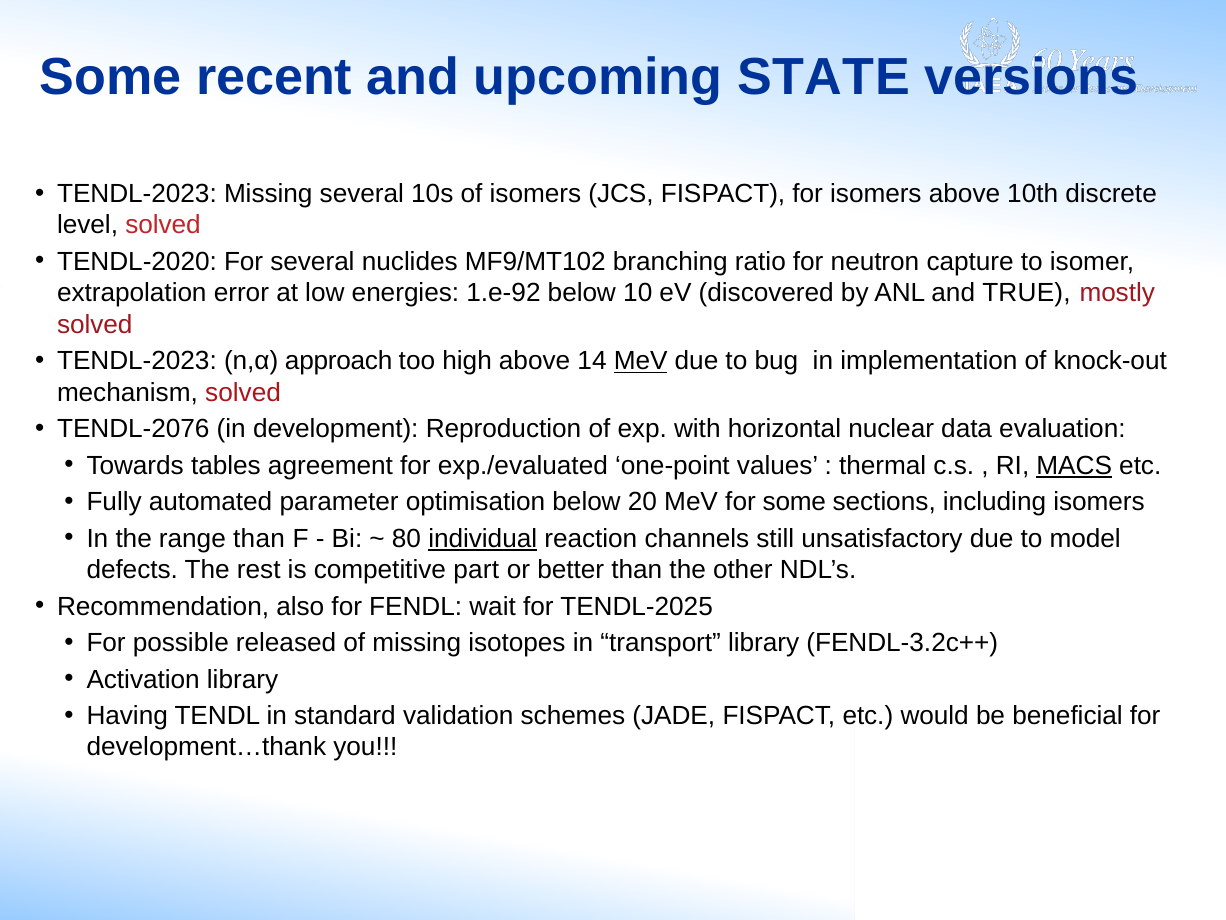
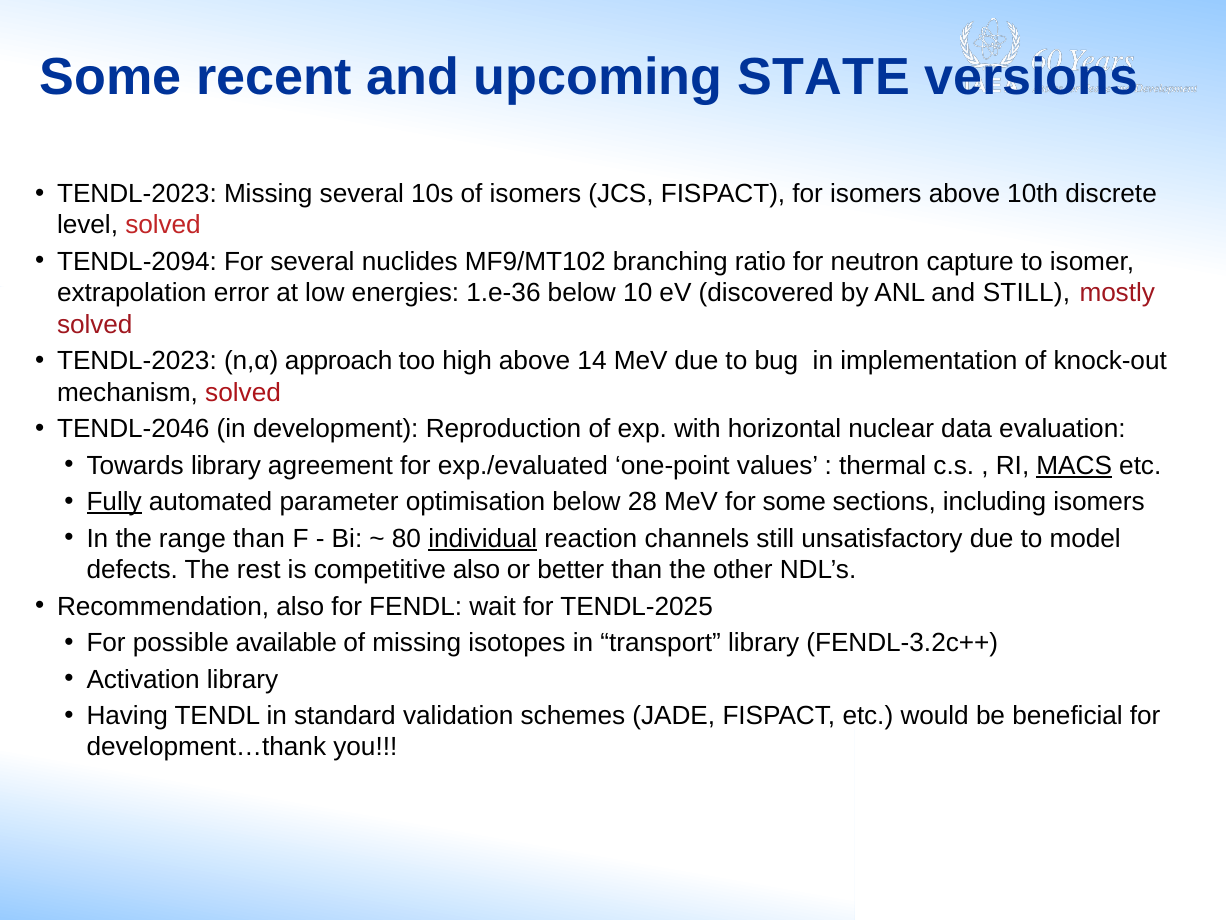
TENDL-2020: TENDL-2020 -> TENDL-2094 (137, 262)
1.e-92: 1.e-92 -> 1.e-36 (503, 293)
and TRUE: TRUE -> STILL (1026, 293)
MeV underline: present -> none (641, 361)
TENDL-2076: TENDL-2076 -> TENDL-2046 (133, 429)
Towards tables: tables -> library (226, 465)
Fully underline: none -> present (114, 502)
20: 20 -> 28 (642, 502)
competitive part: part -> also (477, 570)
released: released -> available (286, 643)
